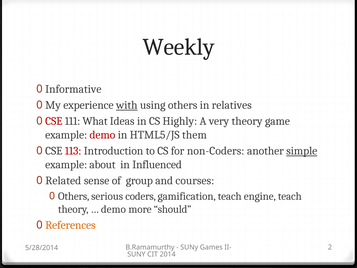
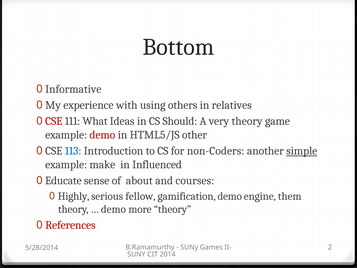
Weekly: Weekly -> Bottom (178, 47)
with underline: present -> none (127, 105)
Highly: Highly -> Should (180, 121)
them: them -> other (195, 135)
113 colour: red -> blue (73, 151)
about: about -> make (102, 165)
Related: Related -> Educate (63, 181)
group: group -> about (139, 181)
Others: Others -> Highly (74, 196)
coders: coders -> fellow (140, 196)
gamification teach: teach -> demo (230, 196)
engine teach: teach -> them (290, 196)
more should: should -> theory (173, 209)
References colour: orange -> red (70, 225)
